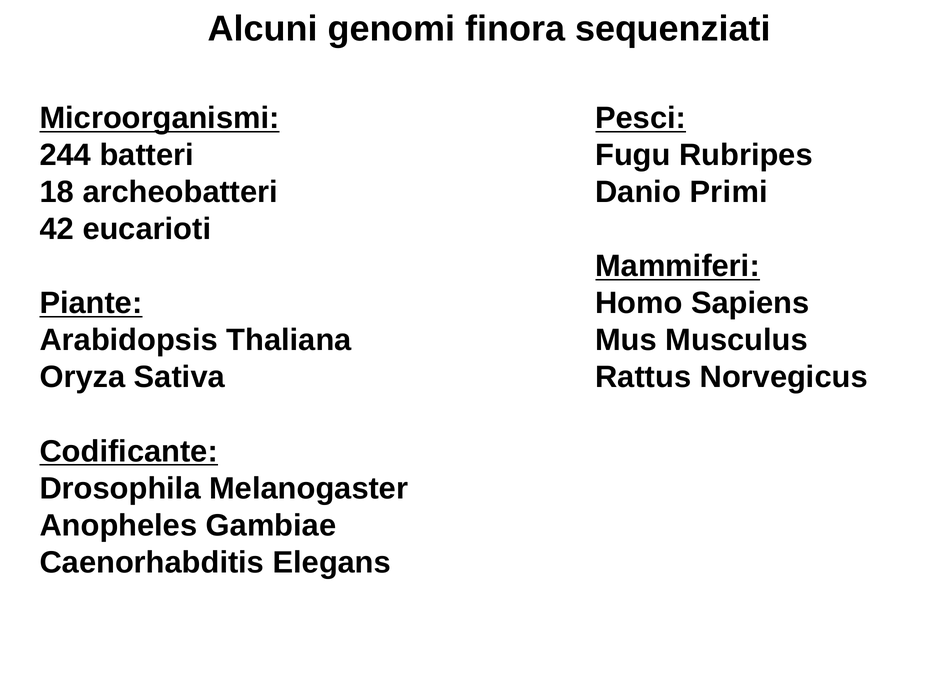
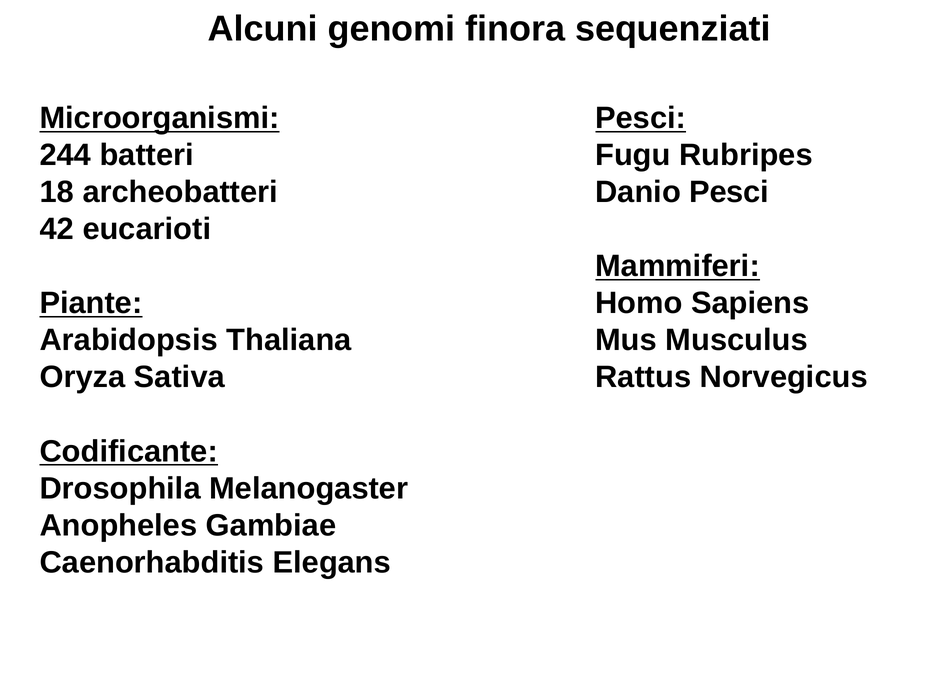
Danio Primi: Primi -> Pesci (729, 192)
